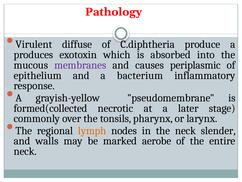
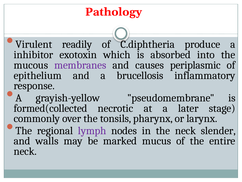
diffuse: diffuse -> readily (77, 44)
produces: produces -> inhibitor (33, 55)
bacterium: bacterium -> brucellosis (140, 75)
lymph colour: orange -> purple (92, 130)
aerobe: aerobe -> mucus (157, 141)
